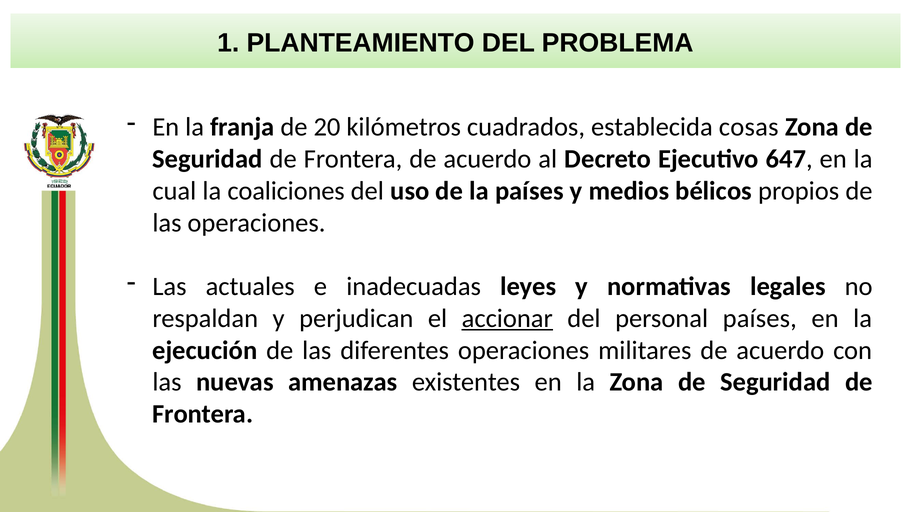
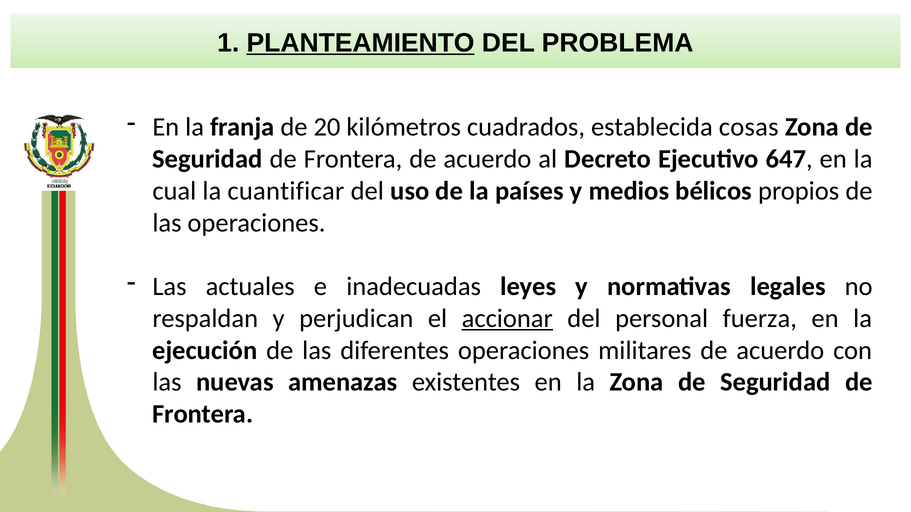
PLANTEAMIENTO underline: none -> present (361, 43)
coaliciones: coaliciones -> cuantificar (286, 191)
personal países: países -> fuerza (760, 319)
